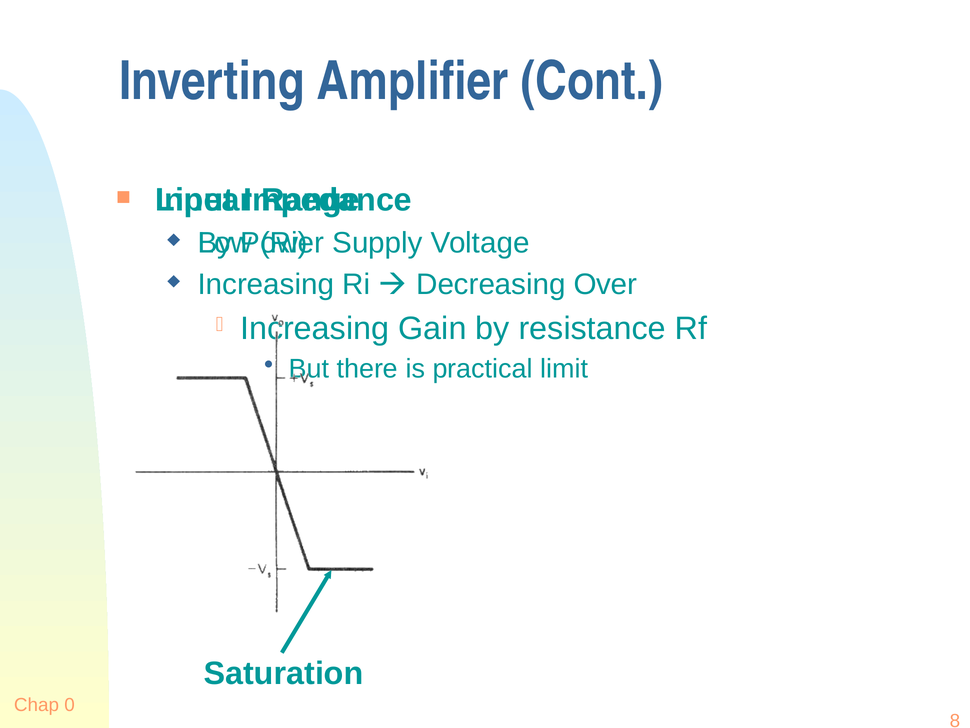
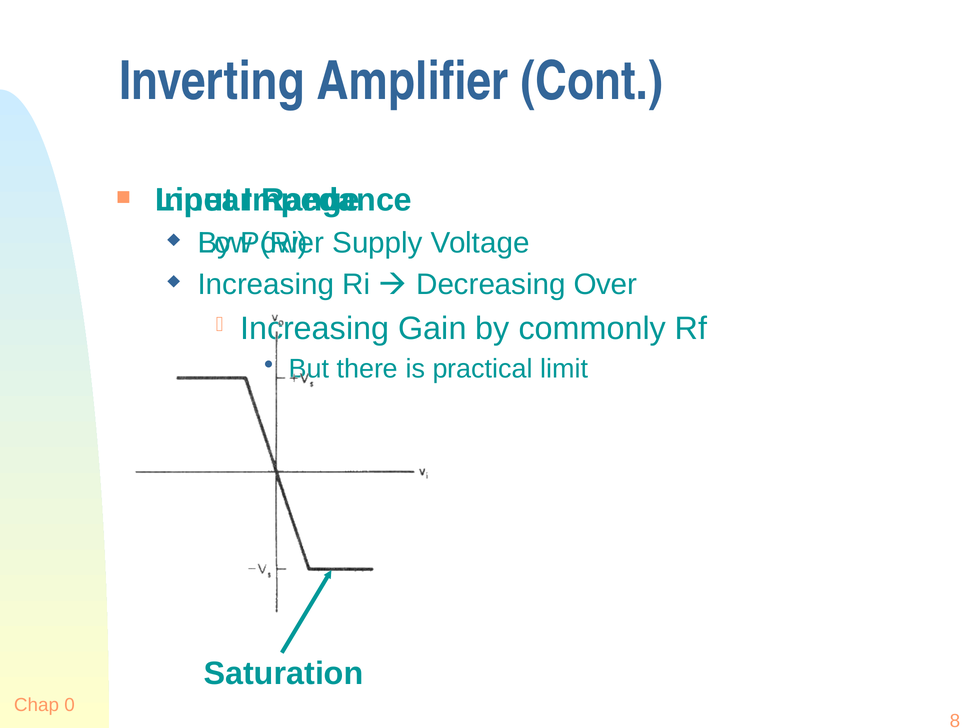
resistance: resistance -> commonly (592, 328)
